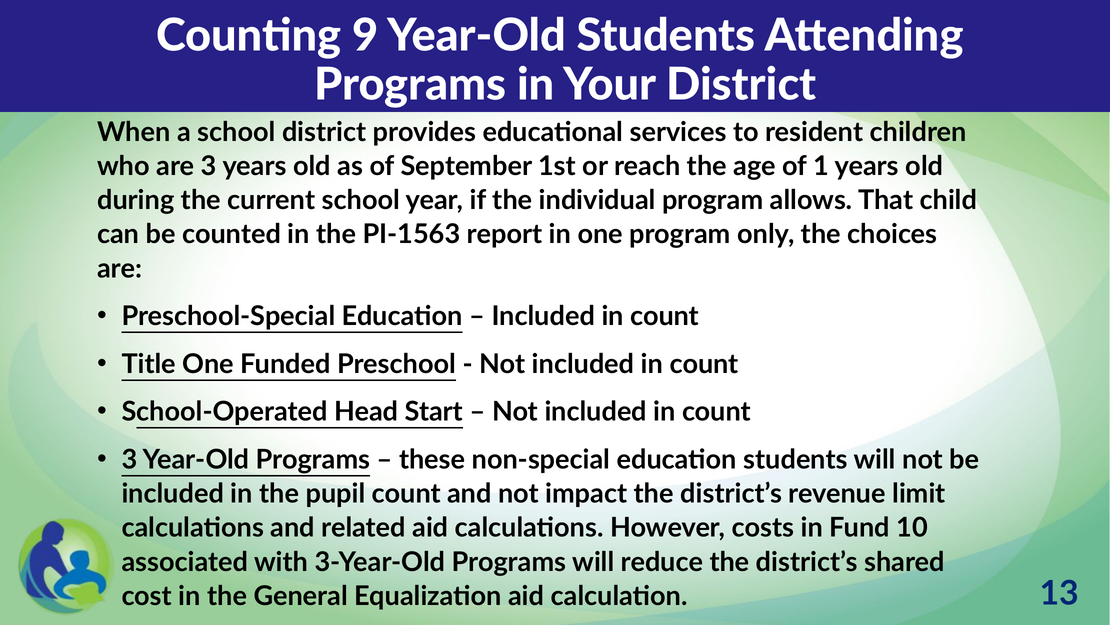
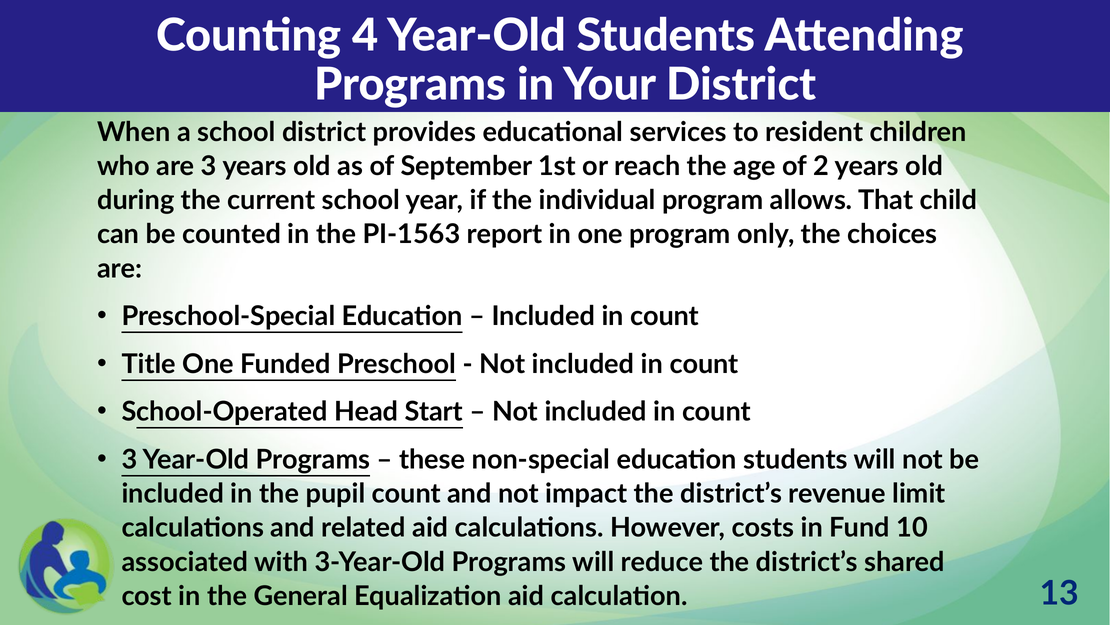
9: 9 -> 4 (365, 36)
1: 1 -> 2 (821, 166)
